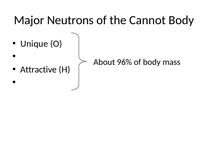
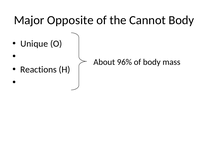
Neutrons: Neutrons -> Opposite (70, 20)
Attractive: Attractive -> Reactions (38, 70)
